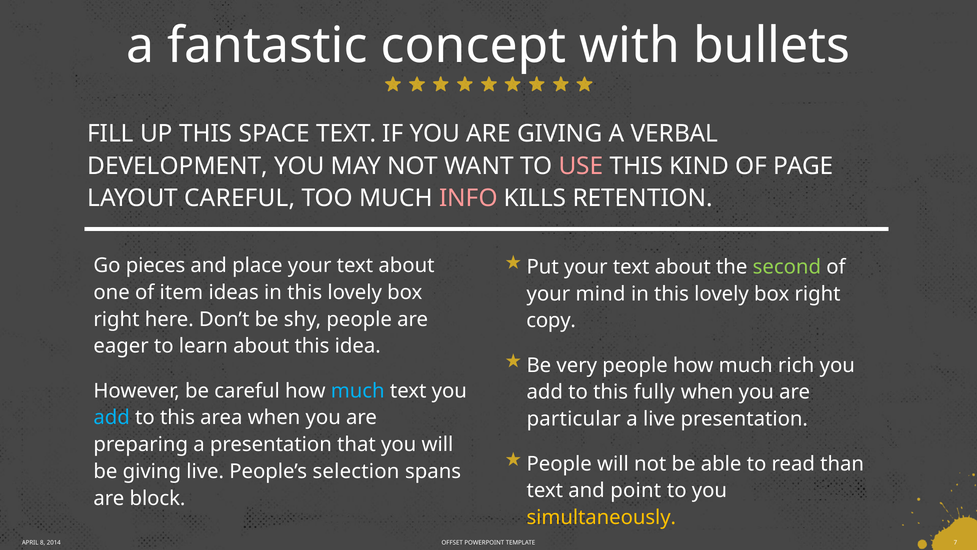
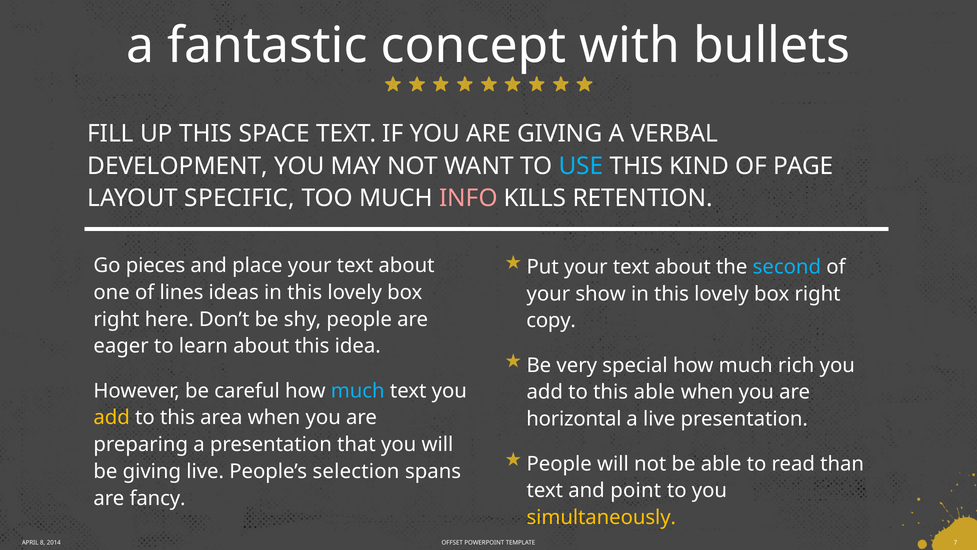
USE colour: pink -> light blue (581, 166)
LAYOUT CAREFUL: CAREFUL -> SPECIFIC (240, 198)
second colour: light green -> light blue (787, 267)
item: item -> lines (182, 292)
mind: mind -> show (601, 294)
very people: people -> special (635, 365)
this fully: fully -> able (654, 392)
add colour: light blue -> yellow (112, 417)
particular: particular -> horizontal (574, 419)
block: block -> fancy (158, 498)
